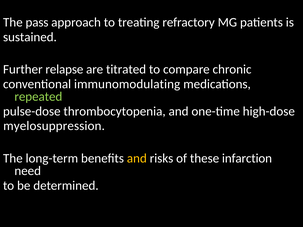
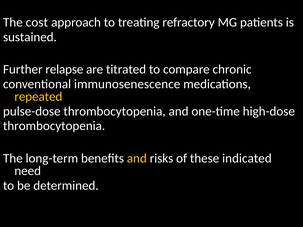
pass: pass -> cost (37, 22)
immunomodulating: immunomodulating -> immunosenescence (127, 84)
repeated colour: light green -> yellow (38, 97)
myelosuppression: myelosuppression -> thrombocytopenia (54, 126)
infarction: infarction -> indicated (247, 159)
